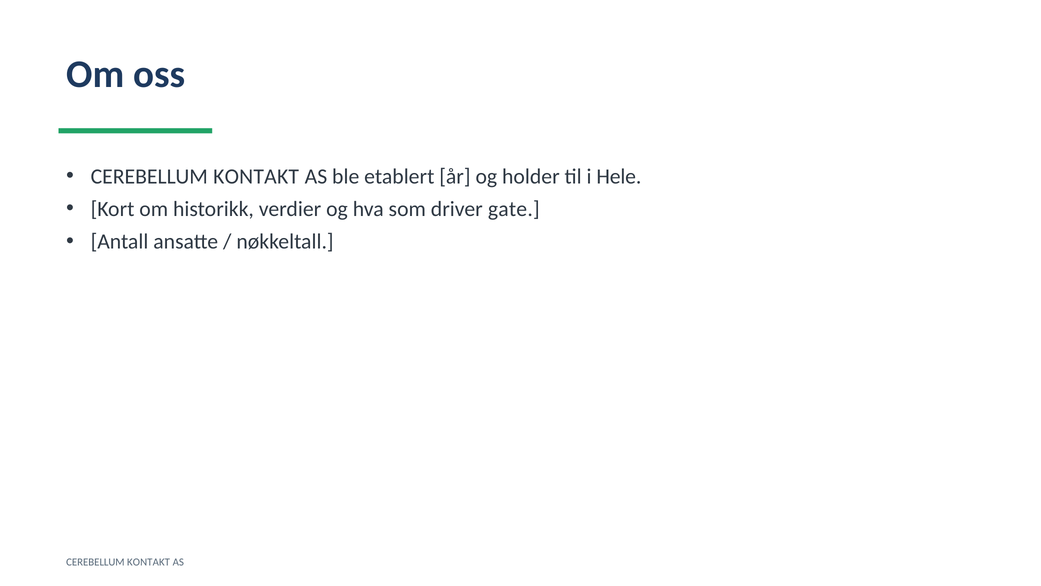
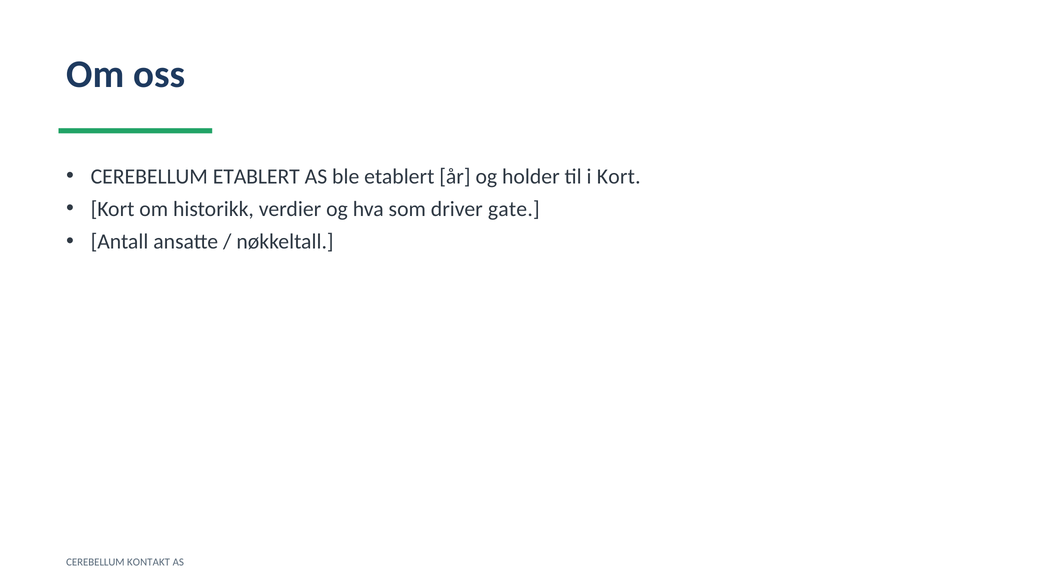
KONTAKT: KONTAKT -> ETABLERT (256, 176)
i Hele: Hele -> Kort (619, 176)
